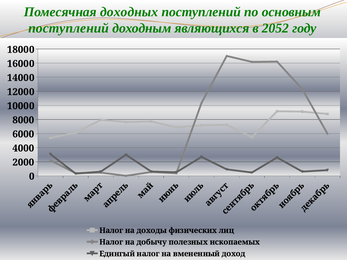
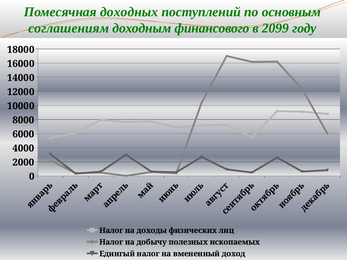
поступлений: поступлений -> соглашениям (69, 28)
являющихся: являющихся -> финансового (212, 28)
2052: 2052 -> 2099 (275, 28)
